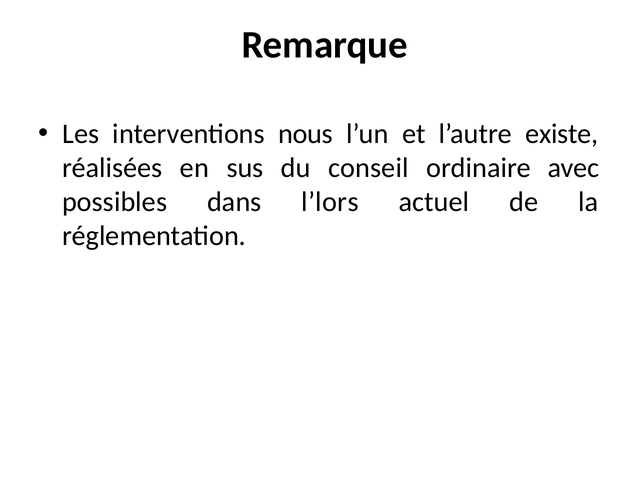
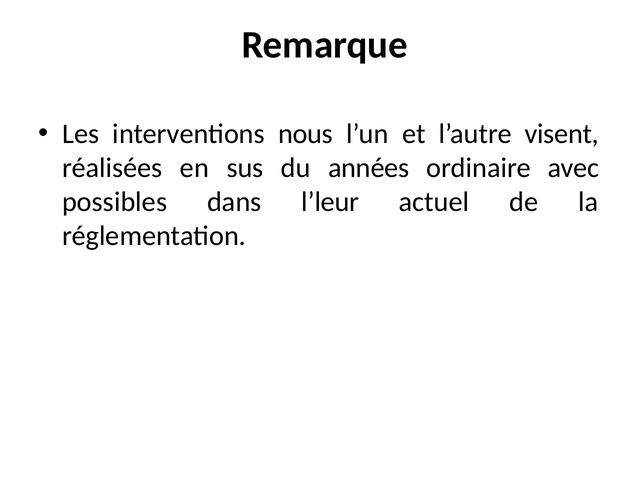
existe: existe -> visent (562, 134)
conseil: conseil -> années (369, 168)
l’lors: l’lors -> l’leur (330, 202)
